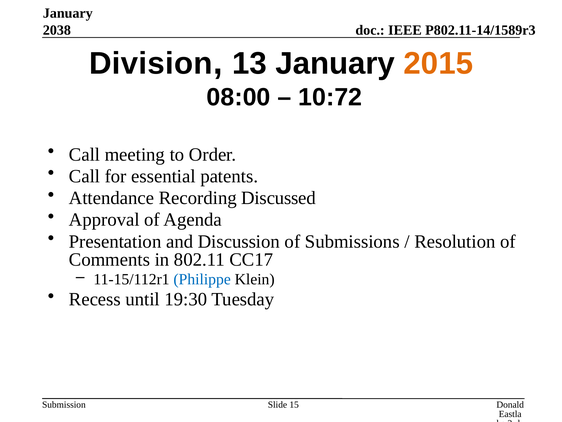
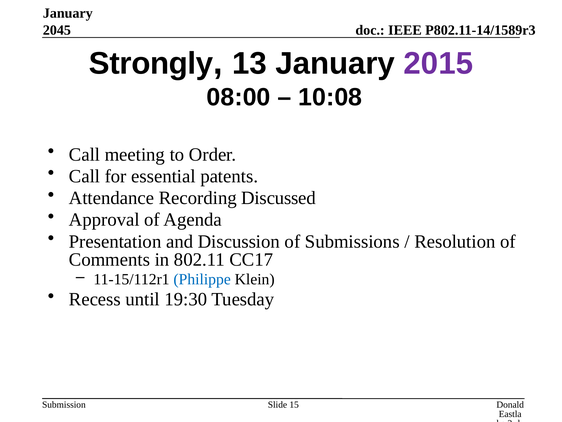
2038: 2038 -> 2045 (57, 30)
Division: Division -> Strongly (151, 63)
2015 colour: orange -> purple (438, 63)
10:72: 10:72 -> 10:08 (330, 97)
